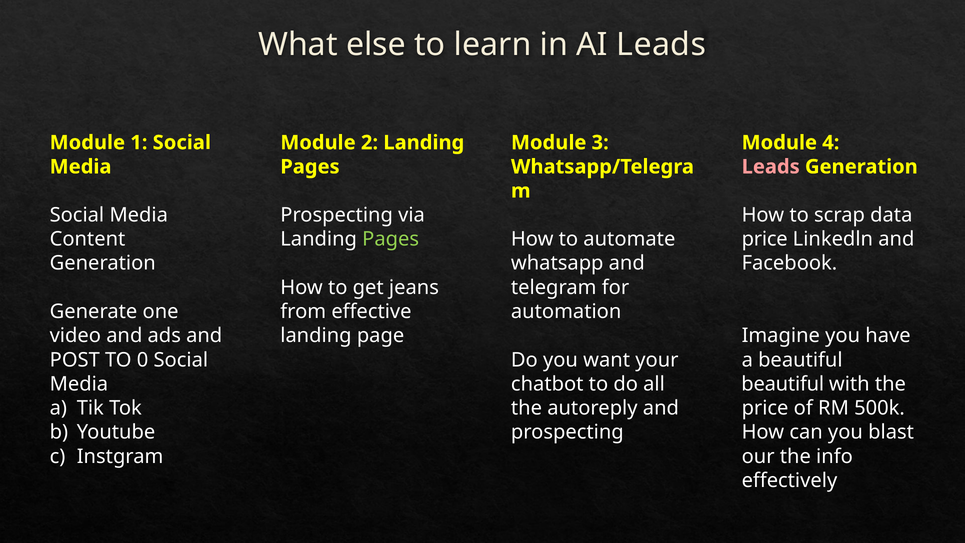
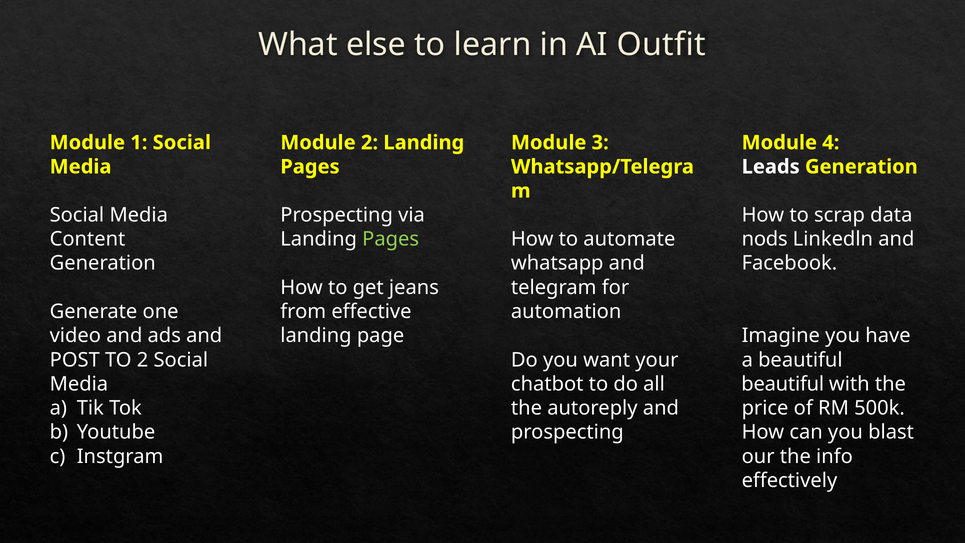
AI Leads: Leads -> Outfit (661, 45)
Leads colour: pink -> white (771, 167)
price: price -> nods (765, 239)
TO 0: 0 -> 2 (143, 360)
